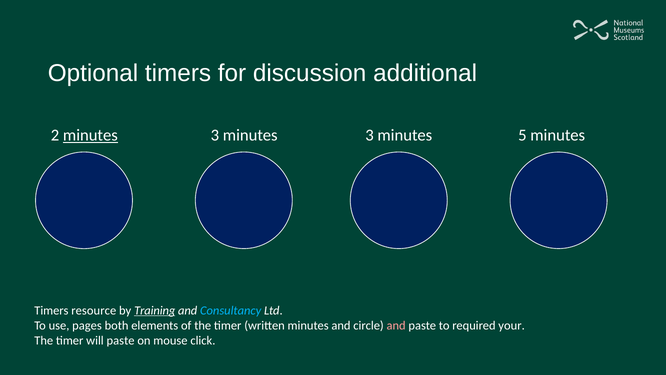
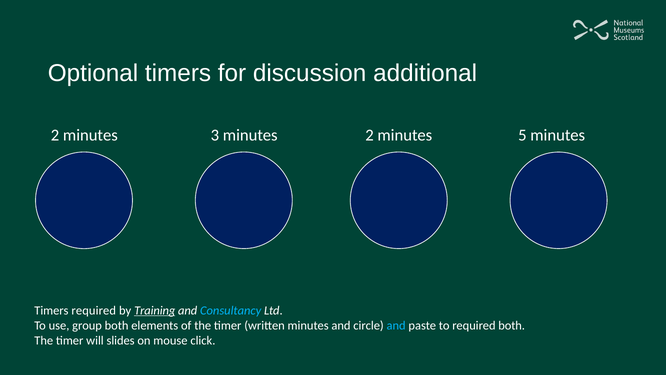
minutes underline: present -> none (90, 135)
3 minutes 3: 3 -> 2 (369, 135)
Timers resource: resource -> required (94, 310)
pages: pages -> group (87, 325)
and colour: pink -> light blue (396, 325)
required your: your -> both (512, 325)
will paste: paste -> slides (121, 340)
